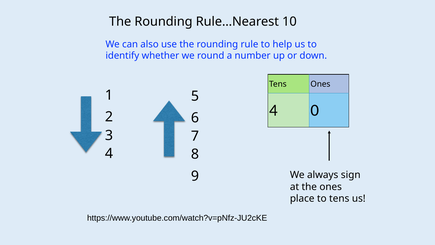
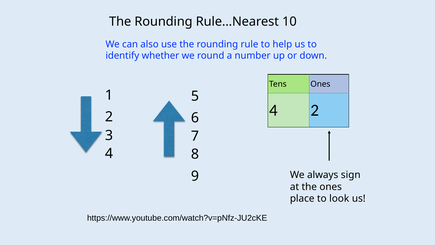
4 0: 0 -> 2 (315, 110)
to tens: tens -> look (339, 198)
